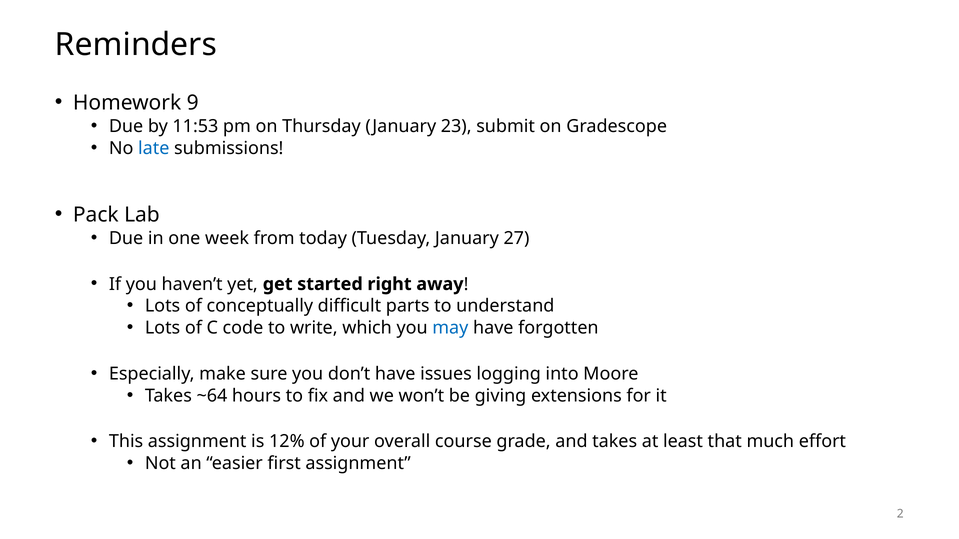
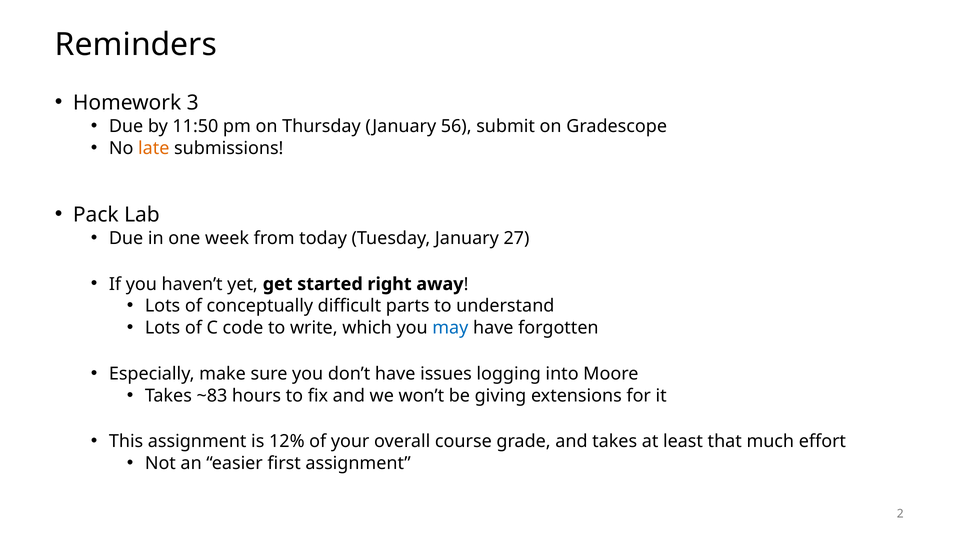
9: 9 -> 3 (193, 103)
11:53: 11:53 -> 11:50 (195, 126)
23: 23 -> 56 (456, 126)
late colour: blue -> orange (154, 148)
~64: ~64 -> ~83 (212, 396)
